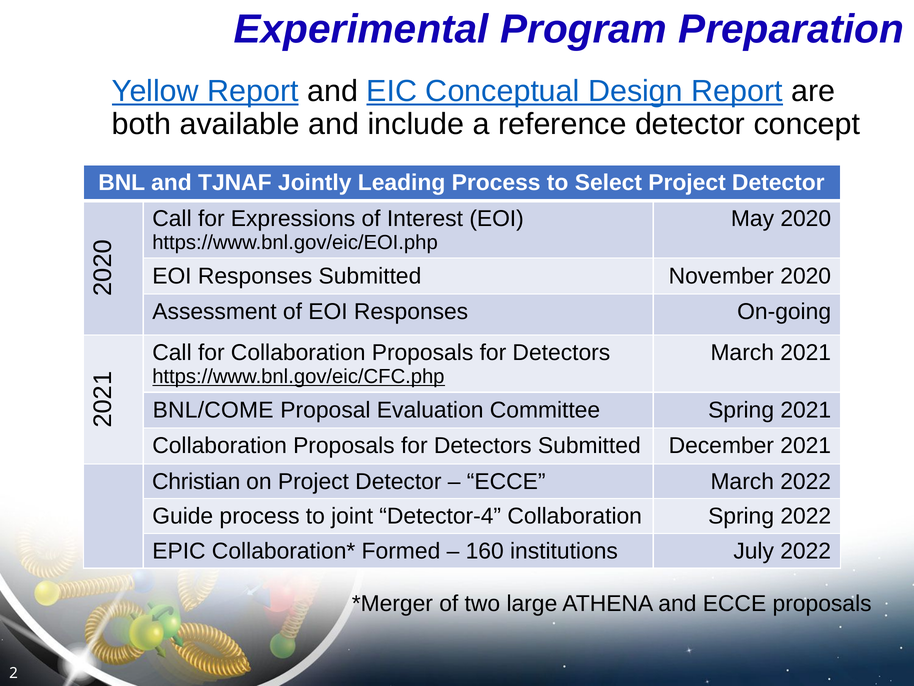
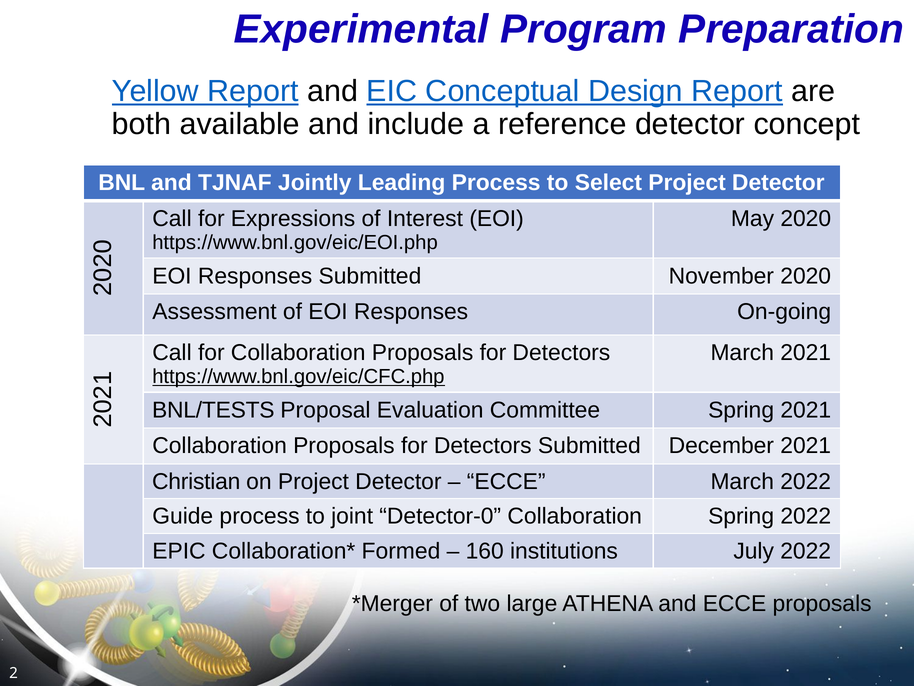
BNL/COME: BNL/COME -> BNL/TESTS (213, 410)
Detector-4: Detector-4 -> Detector-0 (440, 516)
